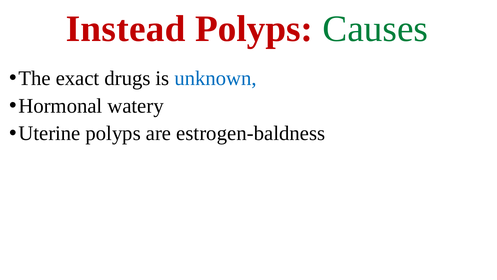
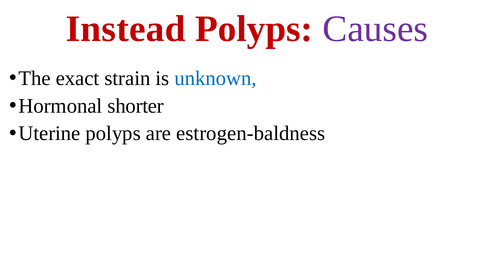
Causes colour: green -> purple (375, 29)
drugs: drugs -> strain (127, 78)
watery: watery -> shorter (136, 106)
